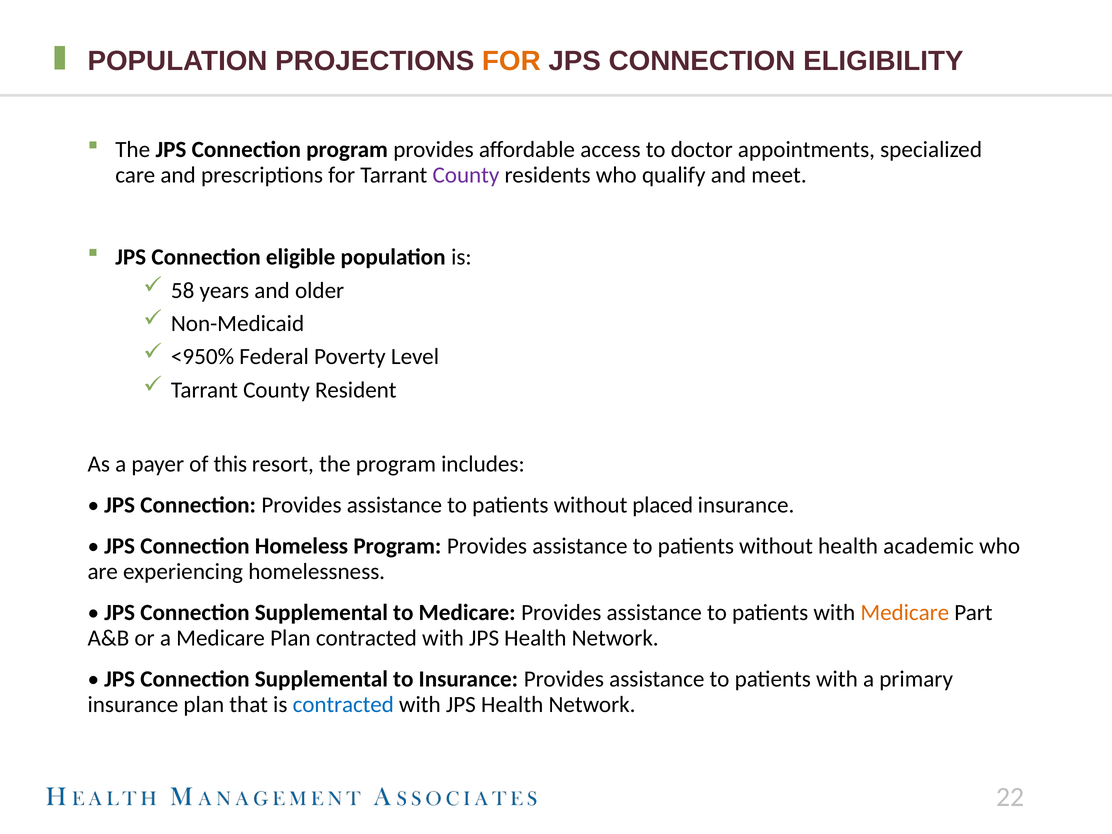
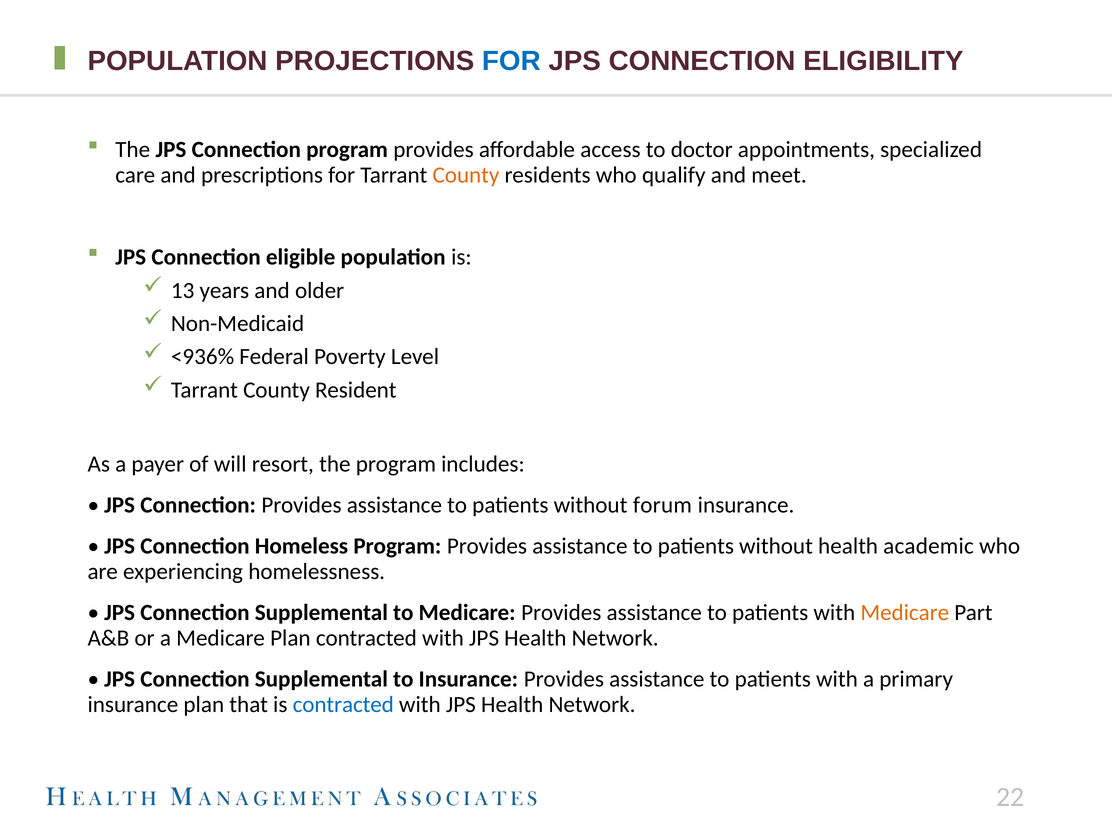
FOR colour: orange -> blue (511, 61)
County colour: purple -> orange (466, 175)
58: 58 -> 13 (183, 290)
<950%: <950% -> <936% (203, 357)
this: this -> will (230, 464)
placed: placed -> forum (662, 505)
